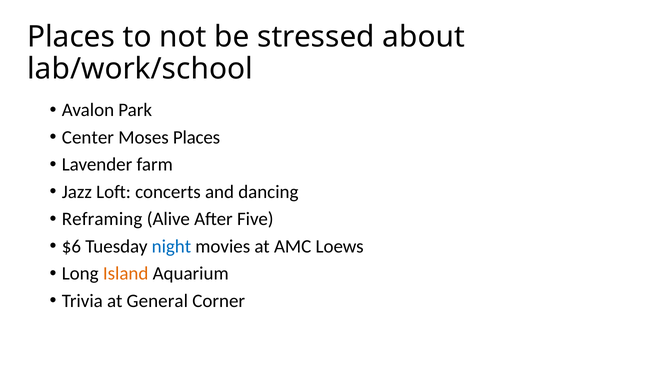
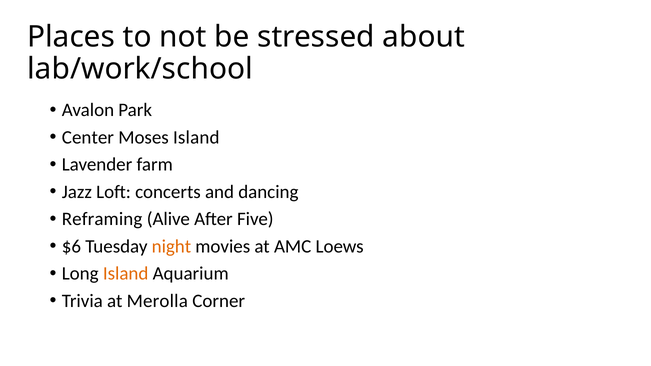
Moses Places: Places -> Island (196, 137)
night colour: blue -> orange (171, 247)
General: General -> Merolla (157, 301)
